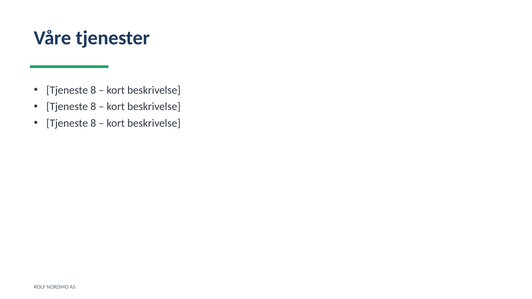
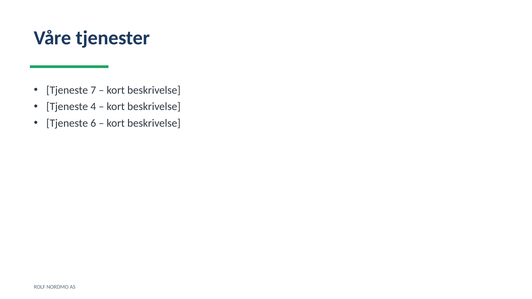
8: 8 -> 7 (93, 90)
8: 8 -> 4 (93, 107)
8: 8 -> 6 (93, 123)
